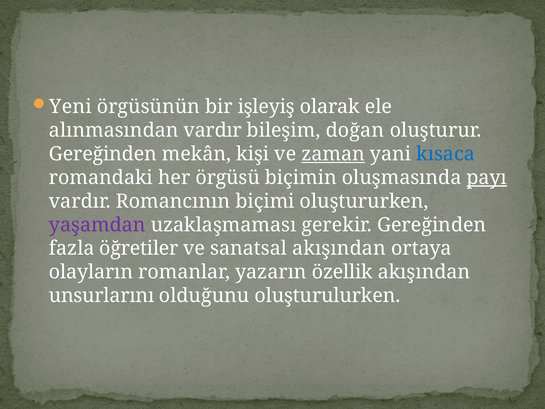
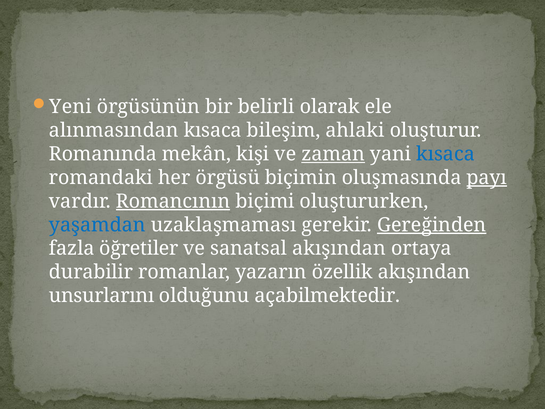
işleyiş: işleyiş -> belirli (266, 107)
alınmasından vardır: vardır -> kısaca (213, 130)
doğan: doğan -> ahlaki (355, 130)
Gereğinden: Gereğinden -> Romanında (103, 154)
Romancının underline: none -> present (173, 201)
yaşamdan colour: purple -> blue (97, 225)
Gereğinden underline: none -> present (432, 225)
olayların: olayların -> durabilir (91, 272)
oluşturulurken: oluşturulurken -> açabilmektedir (327, 296)
